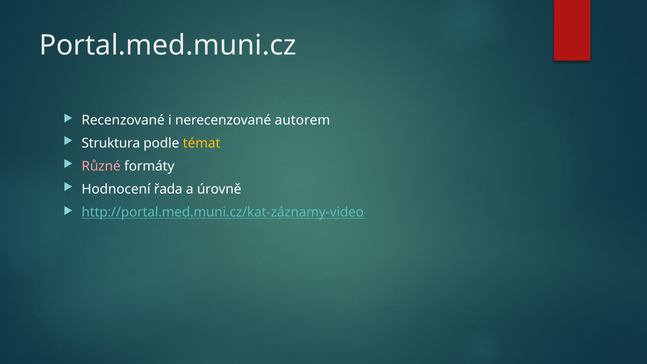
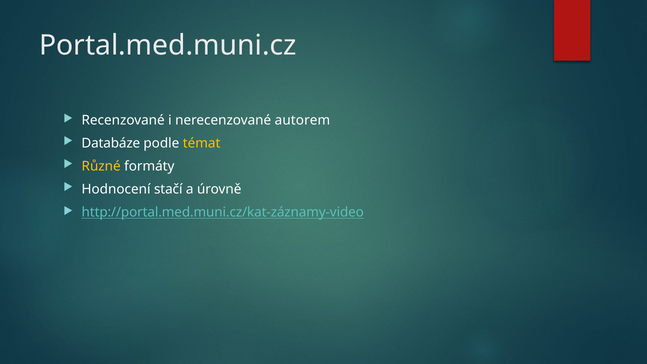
Struktura: Struktura -> Databáze (111, 143)
Různé colour: pink -> yellow (101, 166)
řada: řada -> stačí (168, 189)
